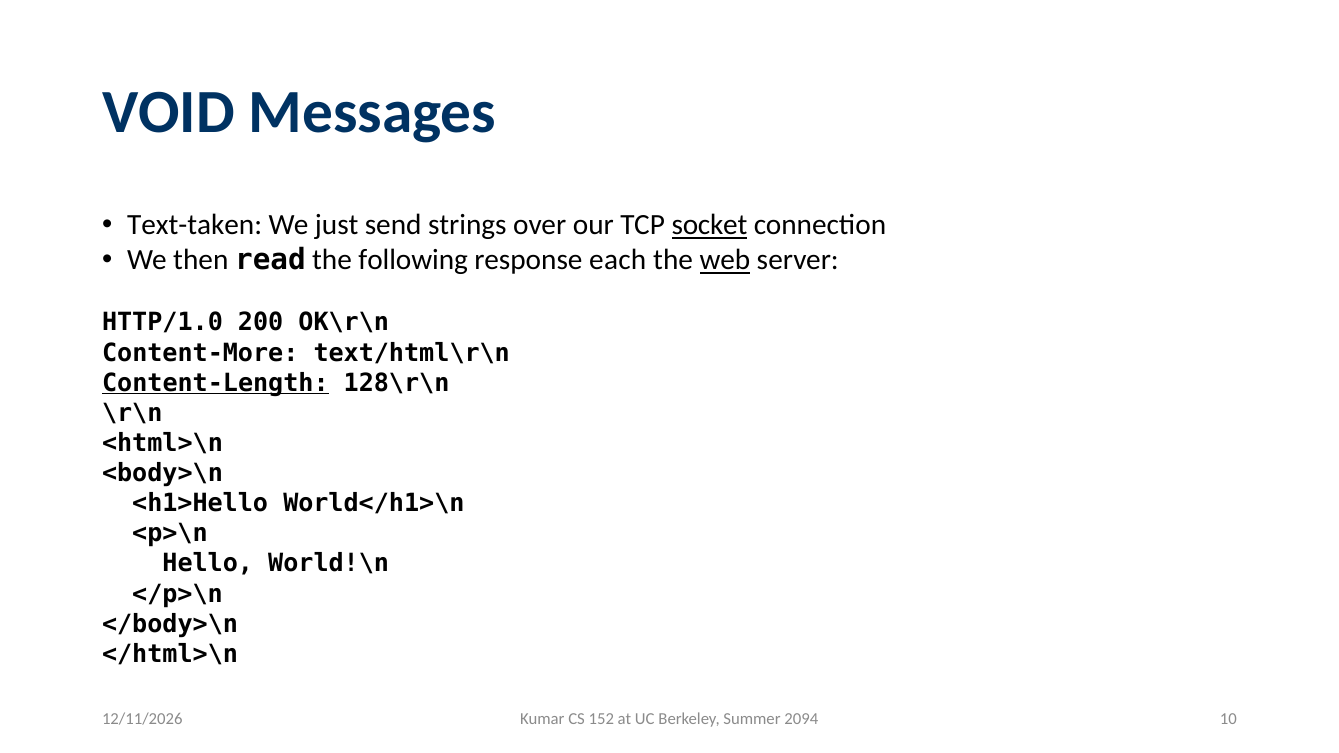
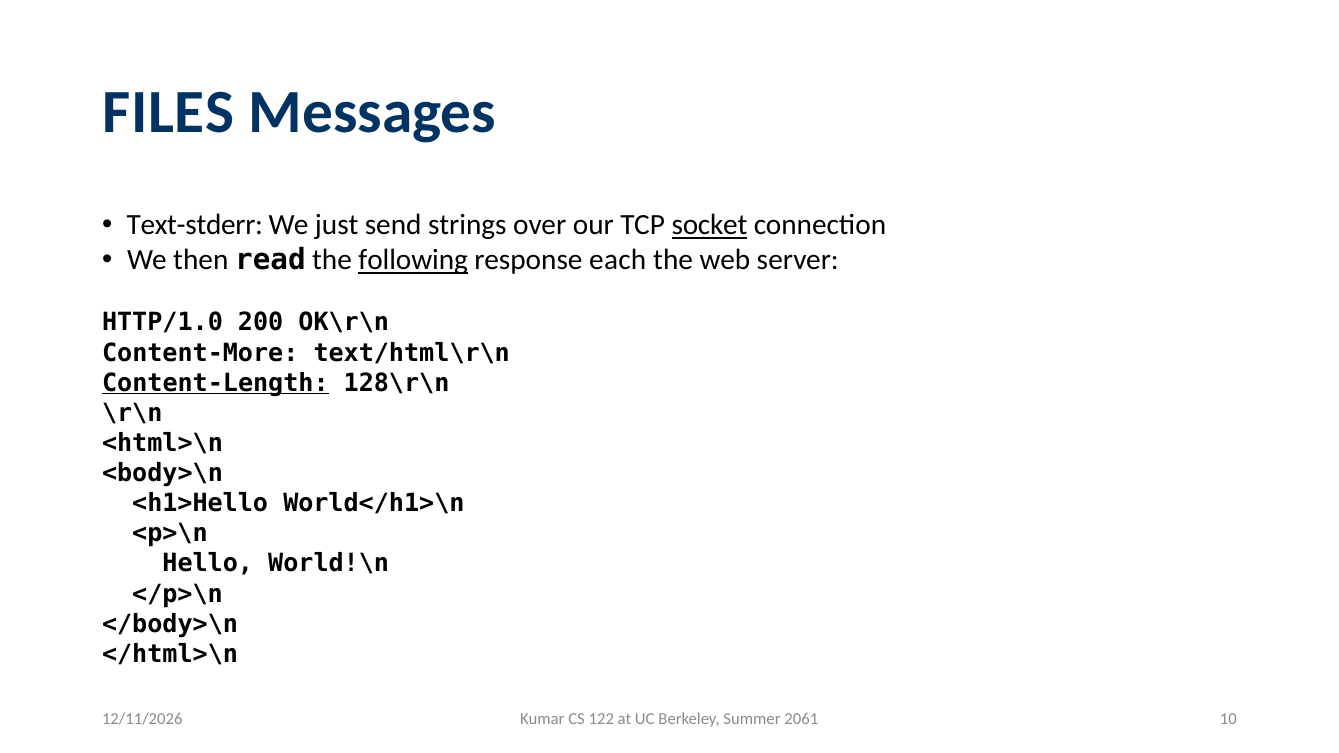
VOID: VOID -> FILES (168, 112)
Text-taken: Text-taken -> Text-stderr (195, 225)
following underline: none -> present (413, 260)
web underline: present -> none (725, 260)
152: 152 -> 122 (601, 719)
2094: 2094 -> 2061 (801, 719)
